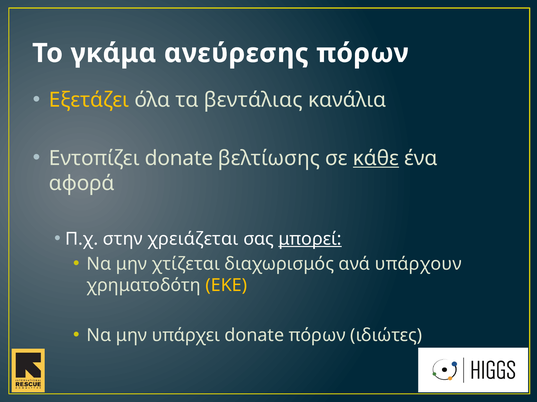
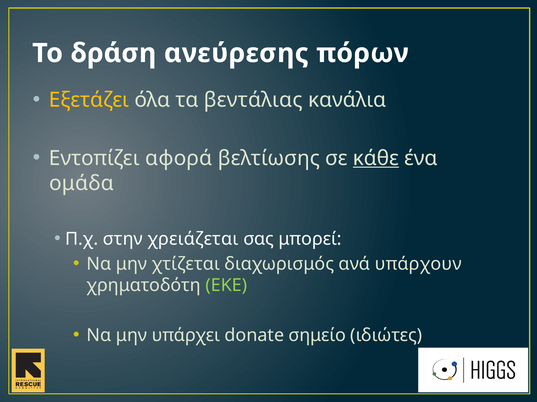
γκάμα: γκάμα -> δράση (113, 53)
Εντοπίζει donate: donate -> αφορά (179, 159)
αφορά: αφορά -> ομάδα (81, 184)
μπορεί underline: present -> none (310, 239)
EKE colour: yellow -> light green (226, 286)
donate πόρων: πόρων -> σημείο (317, 336)
